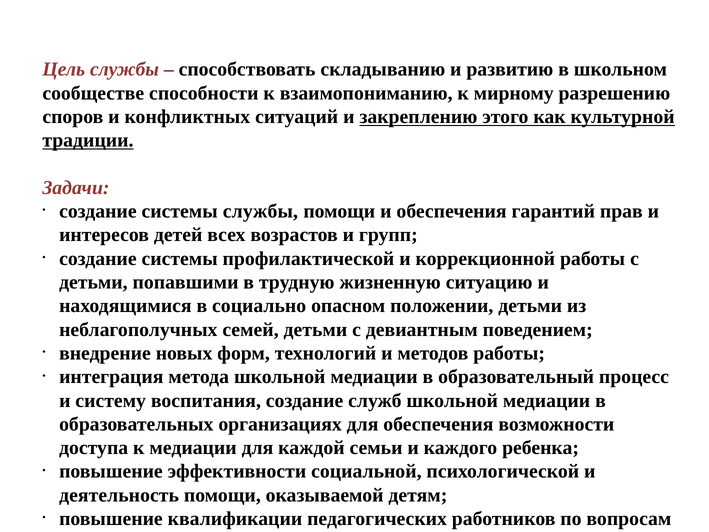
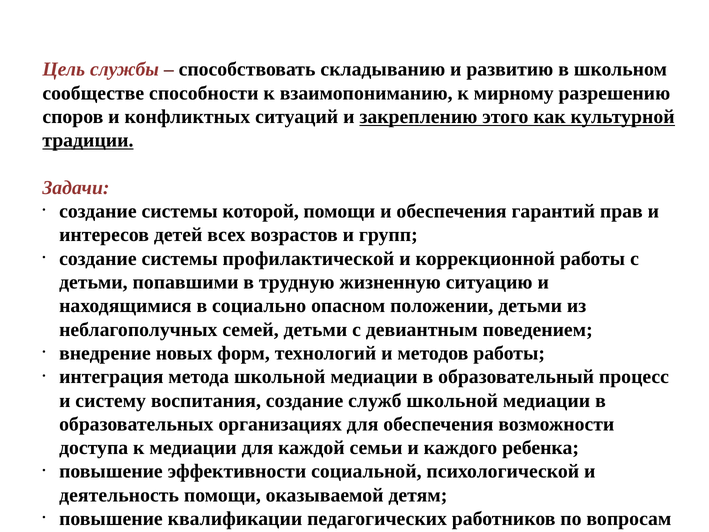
системы службы: службы -> которой (261, 211)
